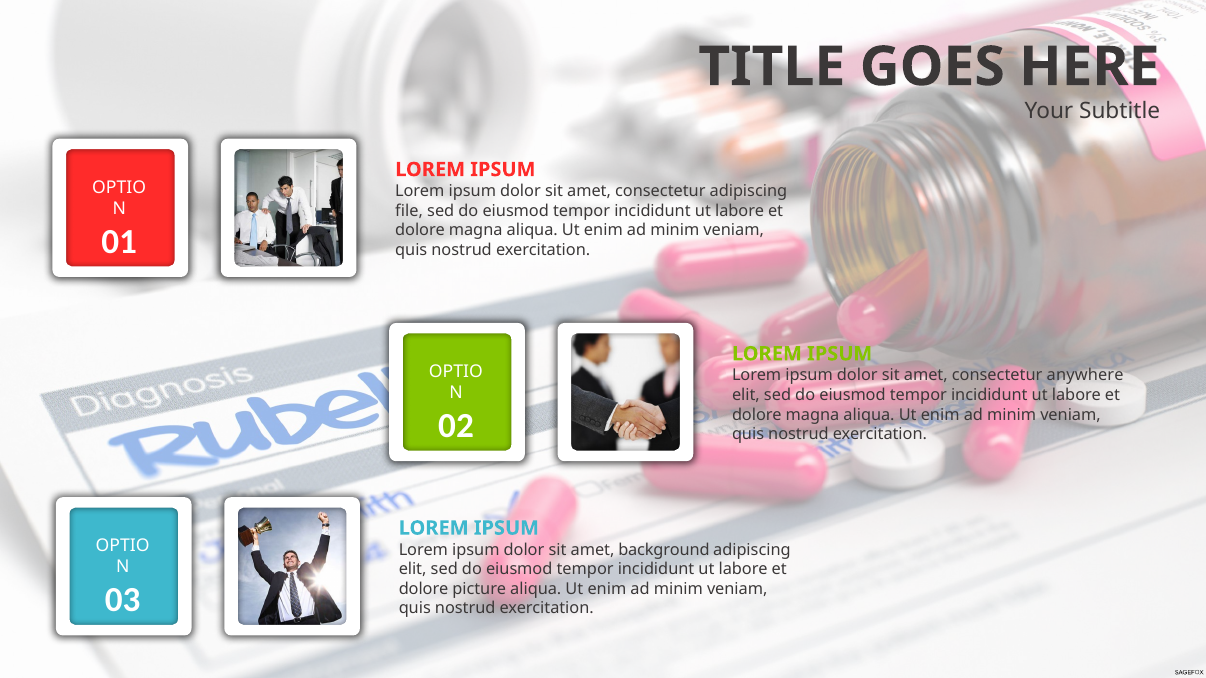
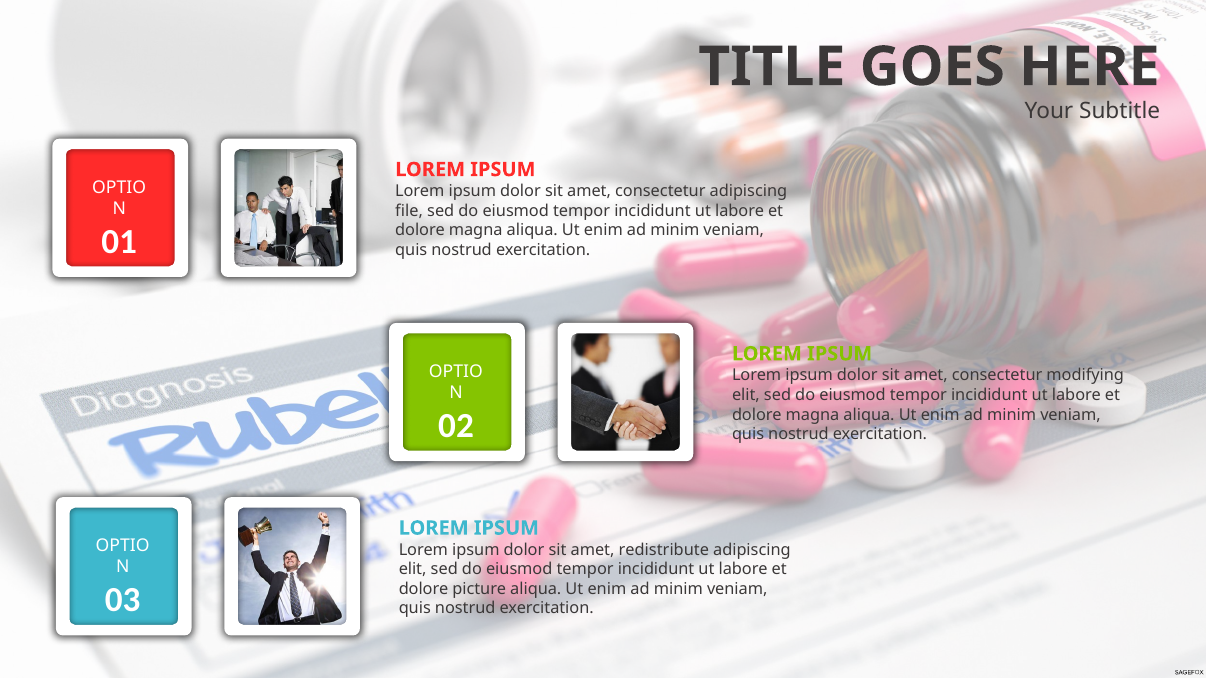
anywhere: anywhere -> modifying (1085, 376)
background: background -> redistribute (664, 550)
